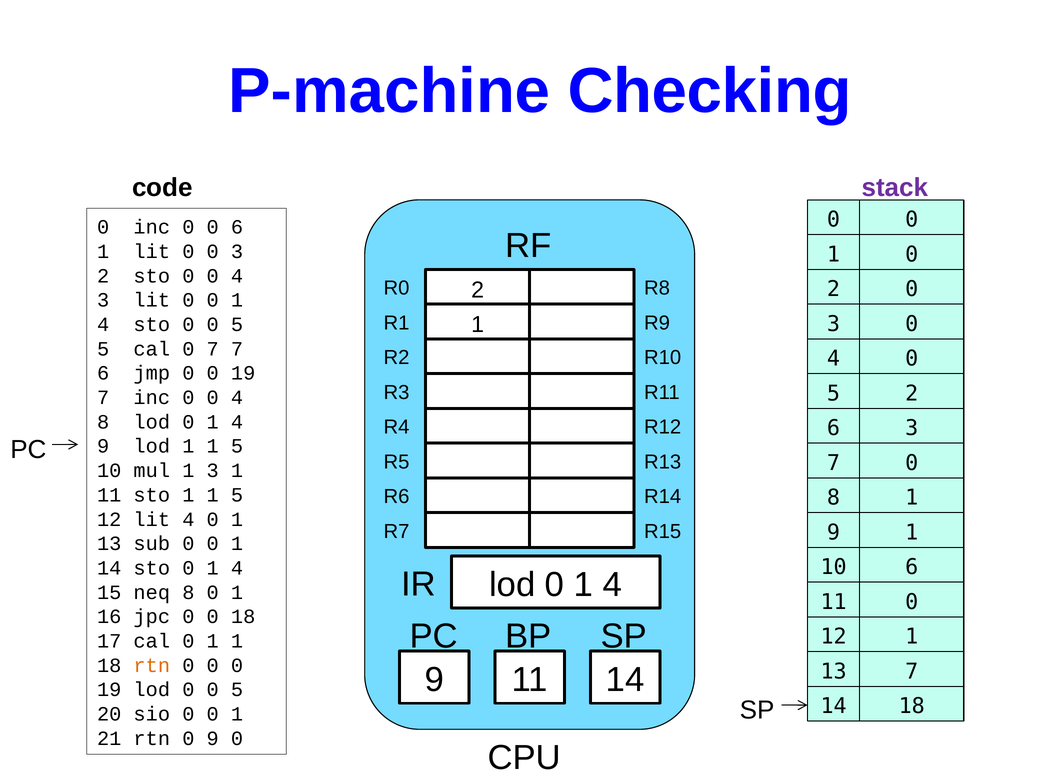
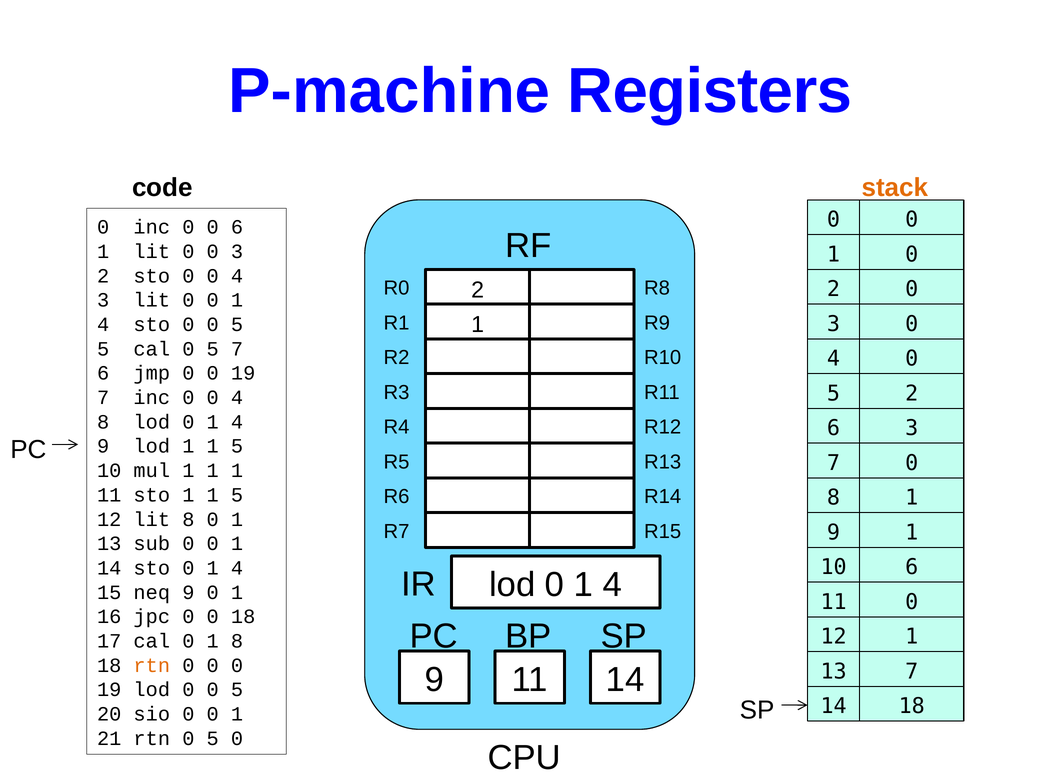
Checking: Checking -> Registers (710, 91)
stack colour: purple -> orange (895, 188)
cal 0 7: 7 -> 5 (213, 349)
mul 1 3: 3 -> 1 (213, 470)
lit 4: 4 -> 8 (188, 519)
neq 8: 8 -> 9 (188, 592)
0 1 1: 1 -> 8 (237, 641)
rtn 0 9: 9 -> 5 (213, 738)
